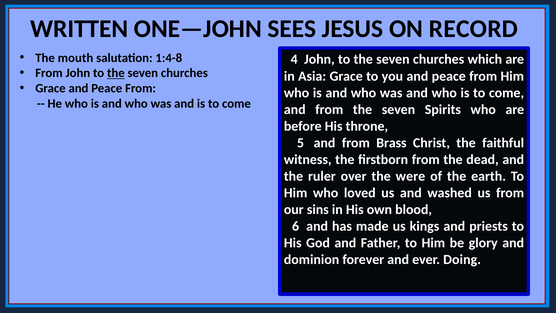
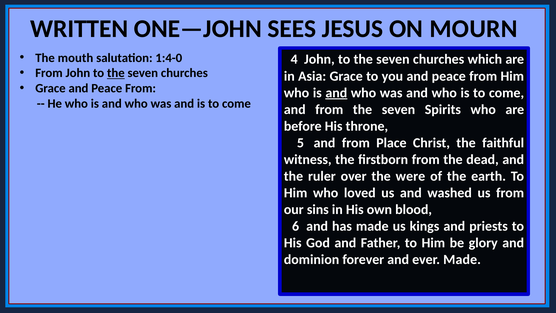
RECORD: RECORD -> MOURN (473, 29)
1:4-8: 1:4-8 -> 1:4-0 (169, 58)
and underline: none -> present (336, 93)
Brass: Brass -> Place (391, 143)
ever Doing: Doing -> Made (462, 259)
